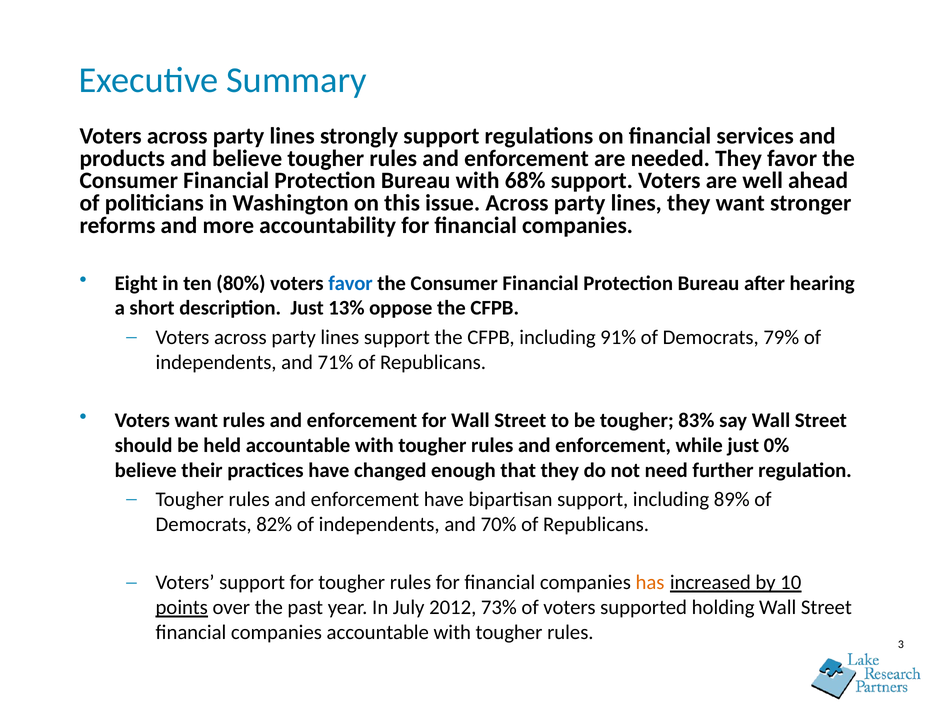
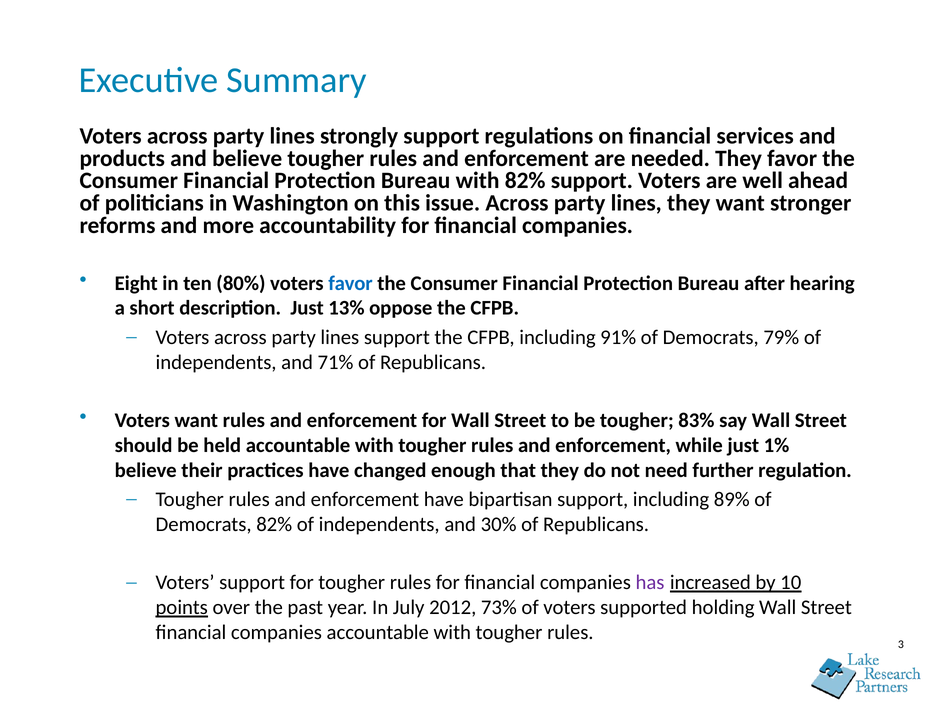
with 68%: 68% -> 82% (525, 181)
0%: 0% -> 1% (777, 445)
70%: 70% -> 30% (499, 524)
has colour: orange -> purple (650, 583)
